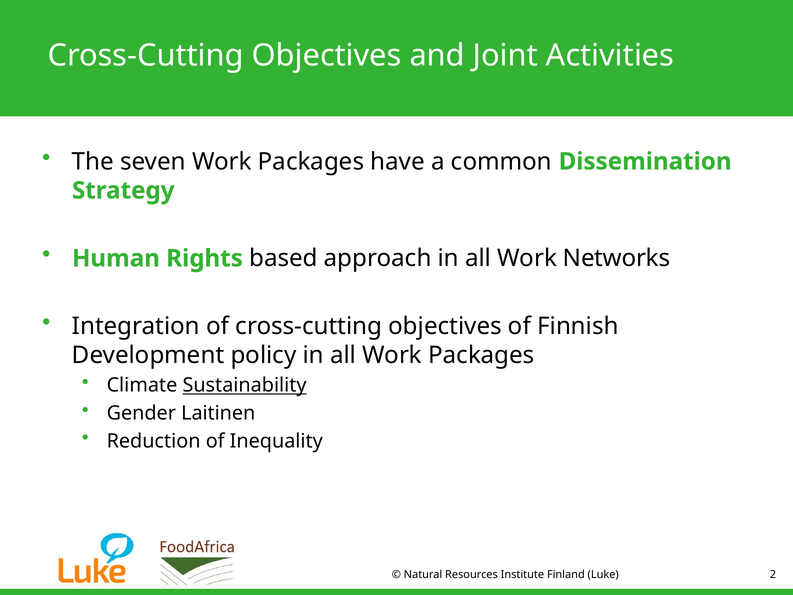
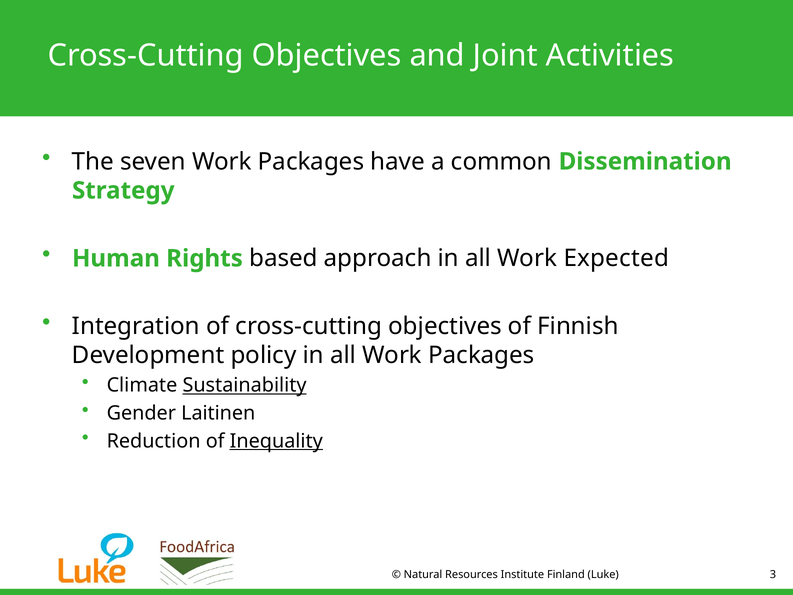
Networks: Networks -> Expected (616, 258)
Inequality underline: none -> present (276, 441)
2: 2 -> 3 (773, 574)
